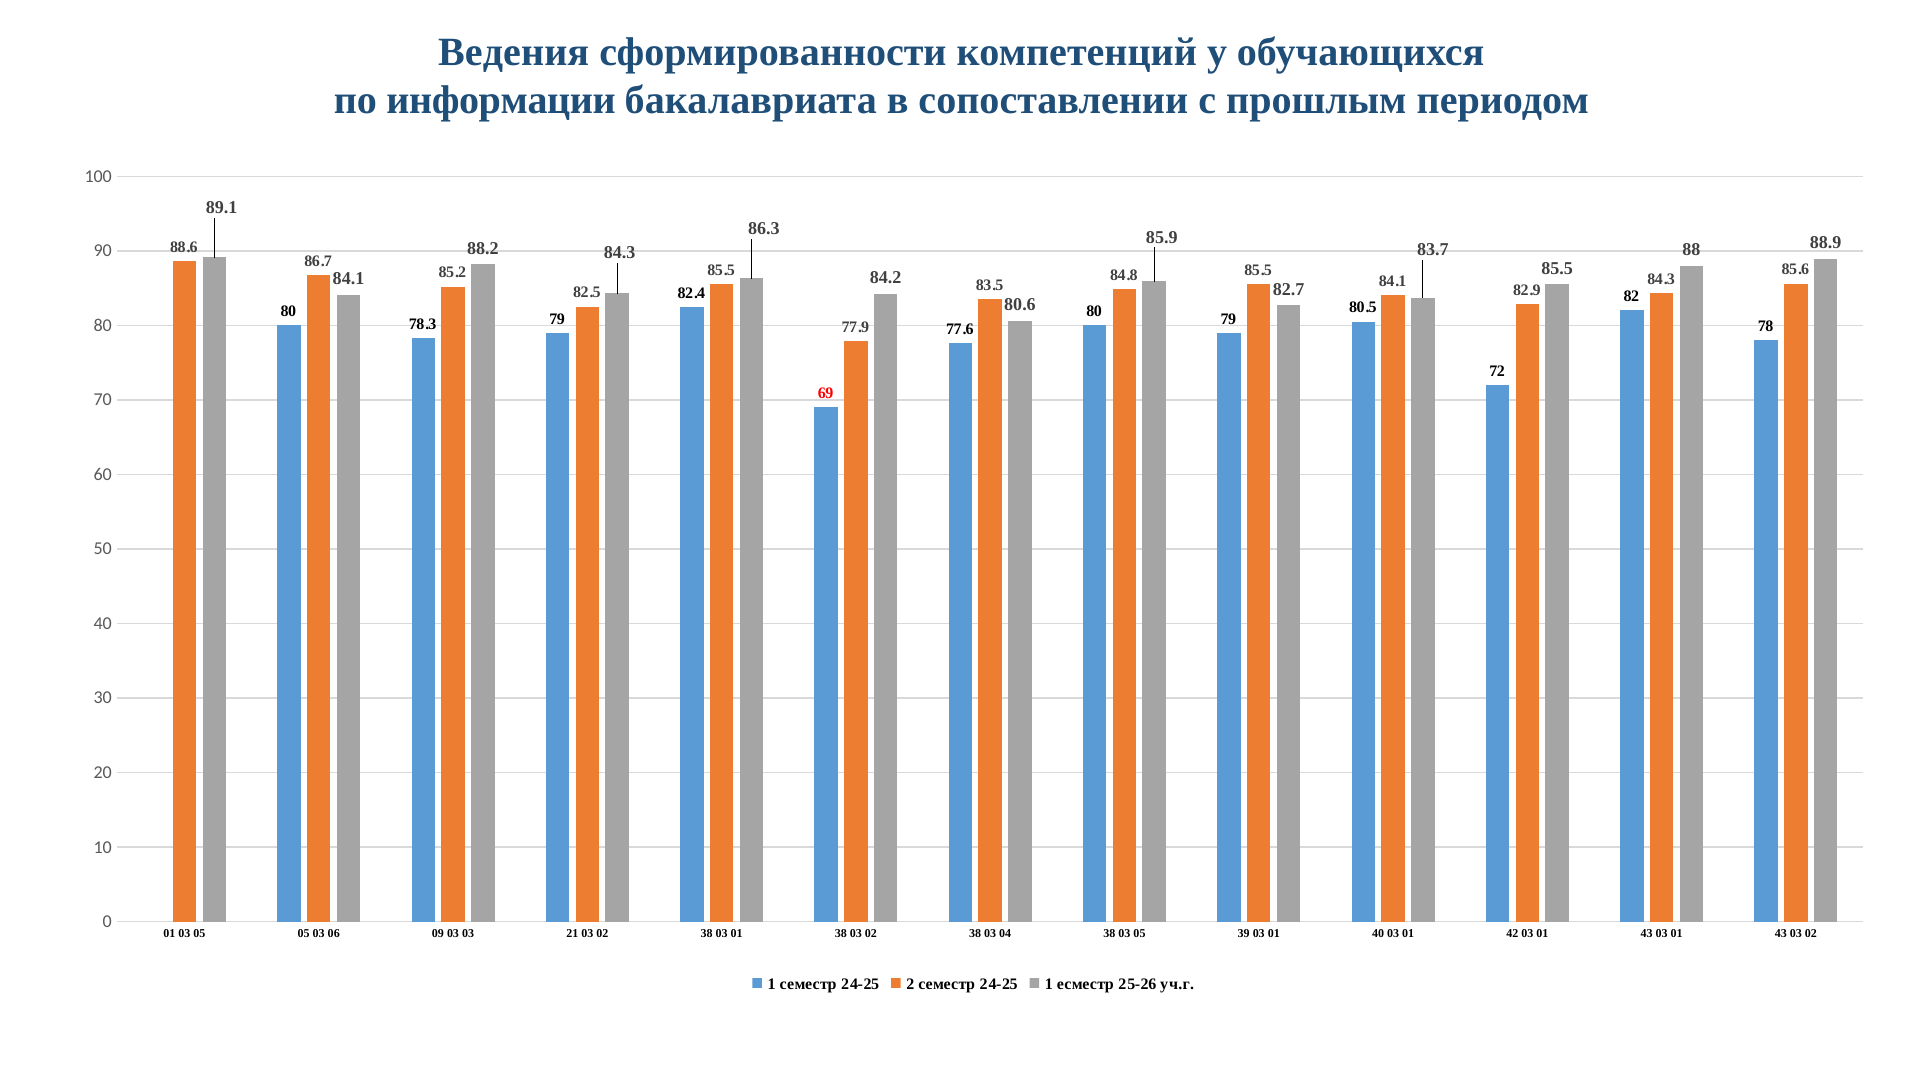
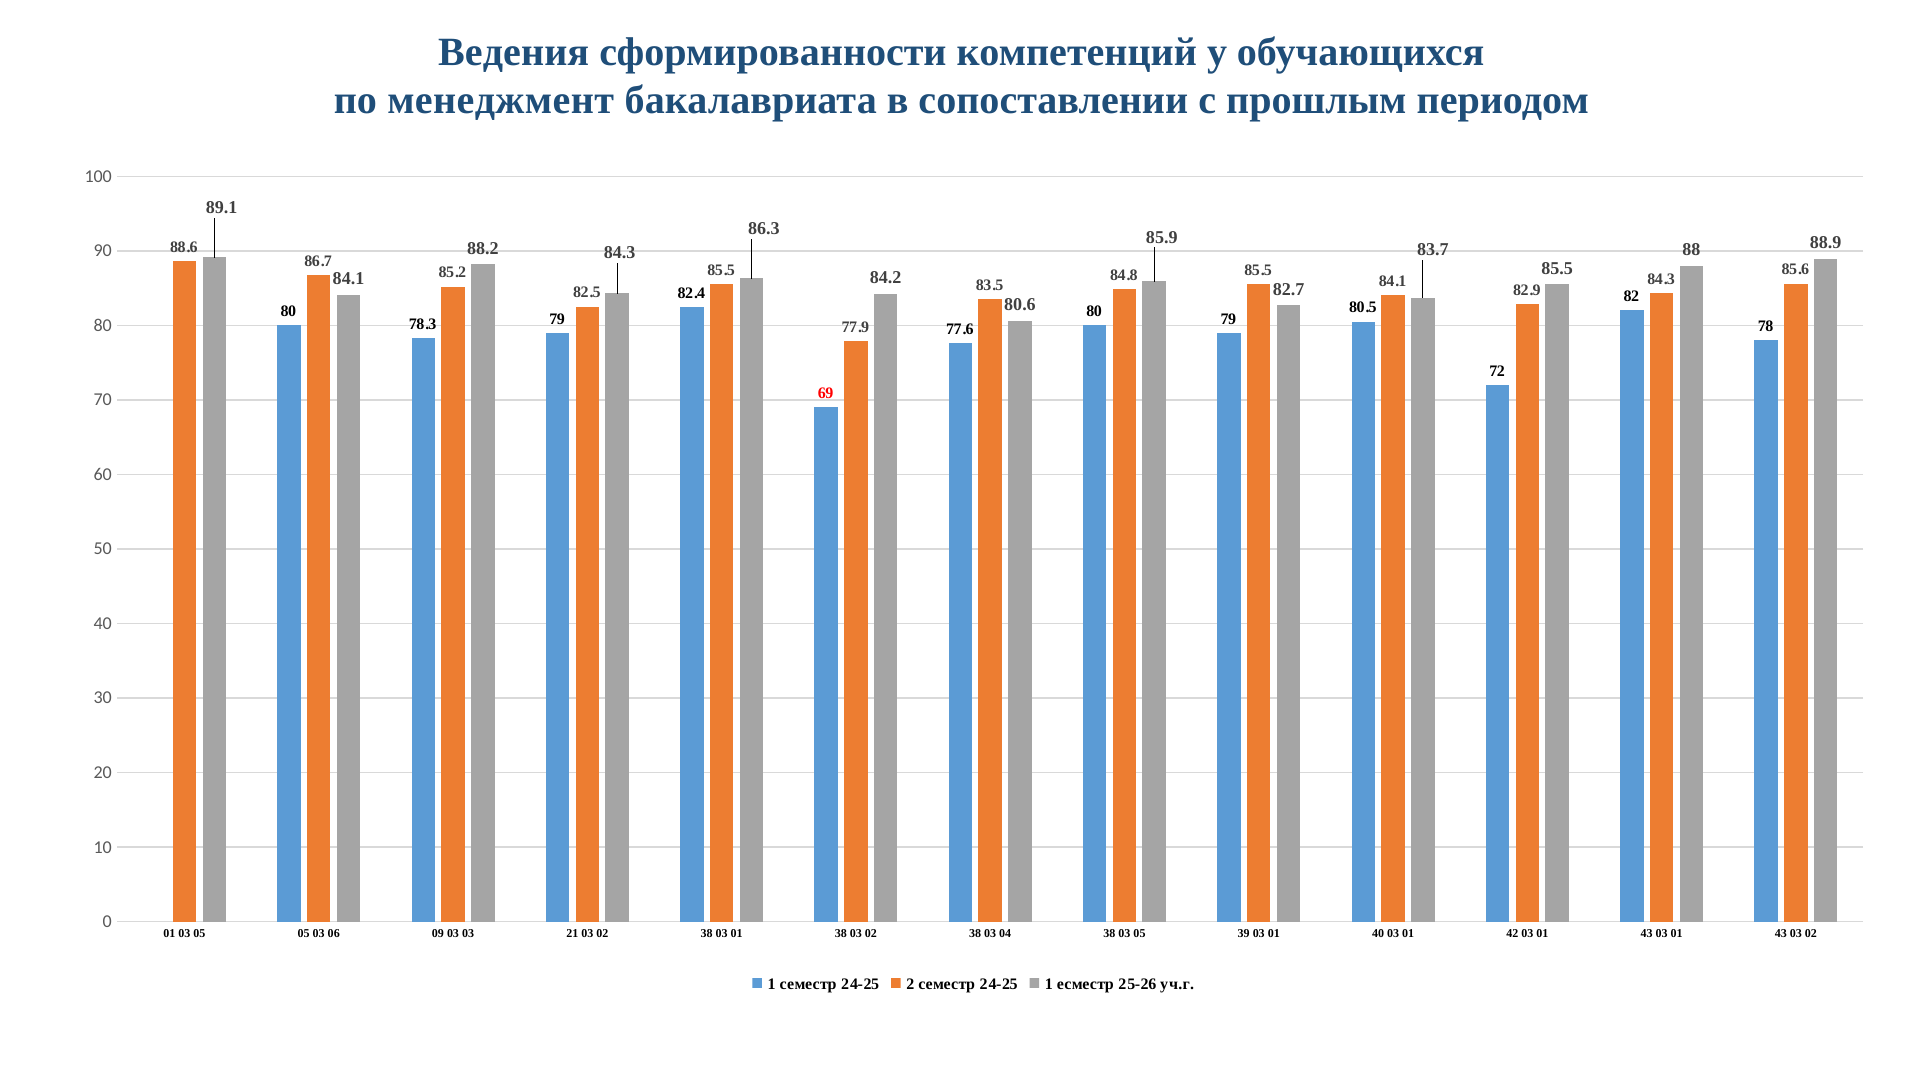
информации: информации -> менеджмент (501, 100)
